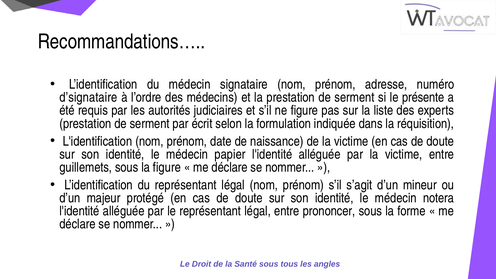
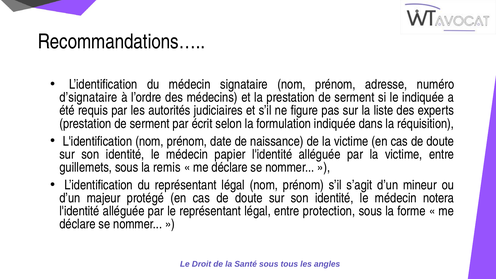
le présente: présente -> indiquée (423, 98)
la figure: figure -> remis (167, 167)
prononcer: prononcer -> protection (329, 211)
